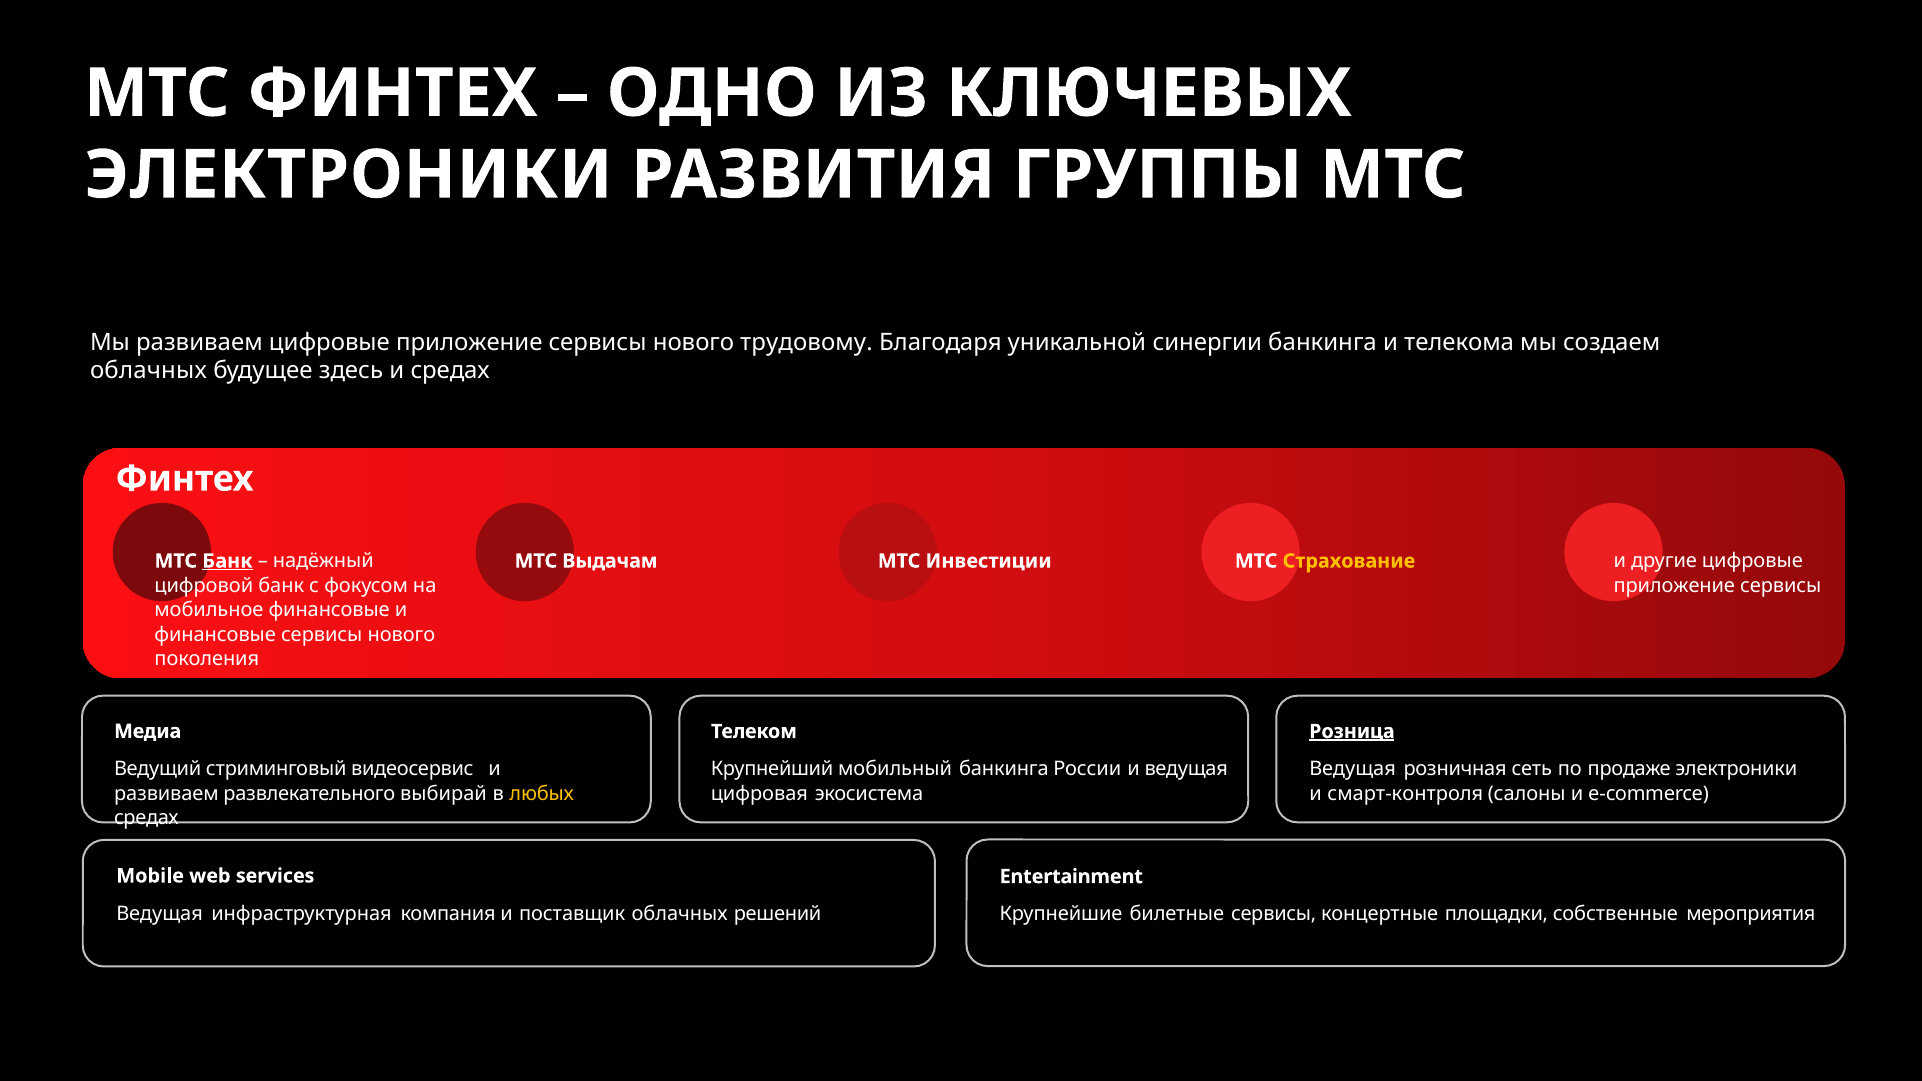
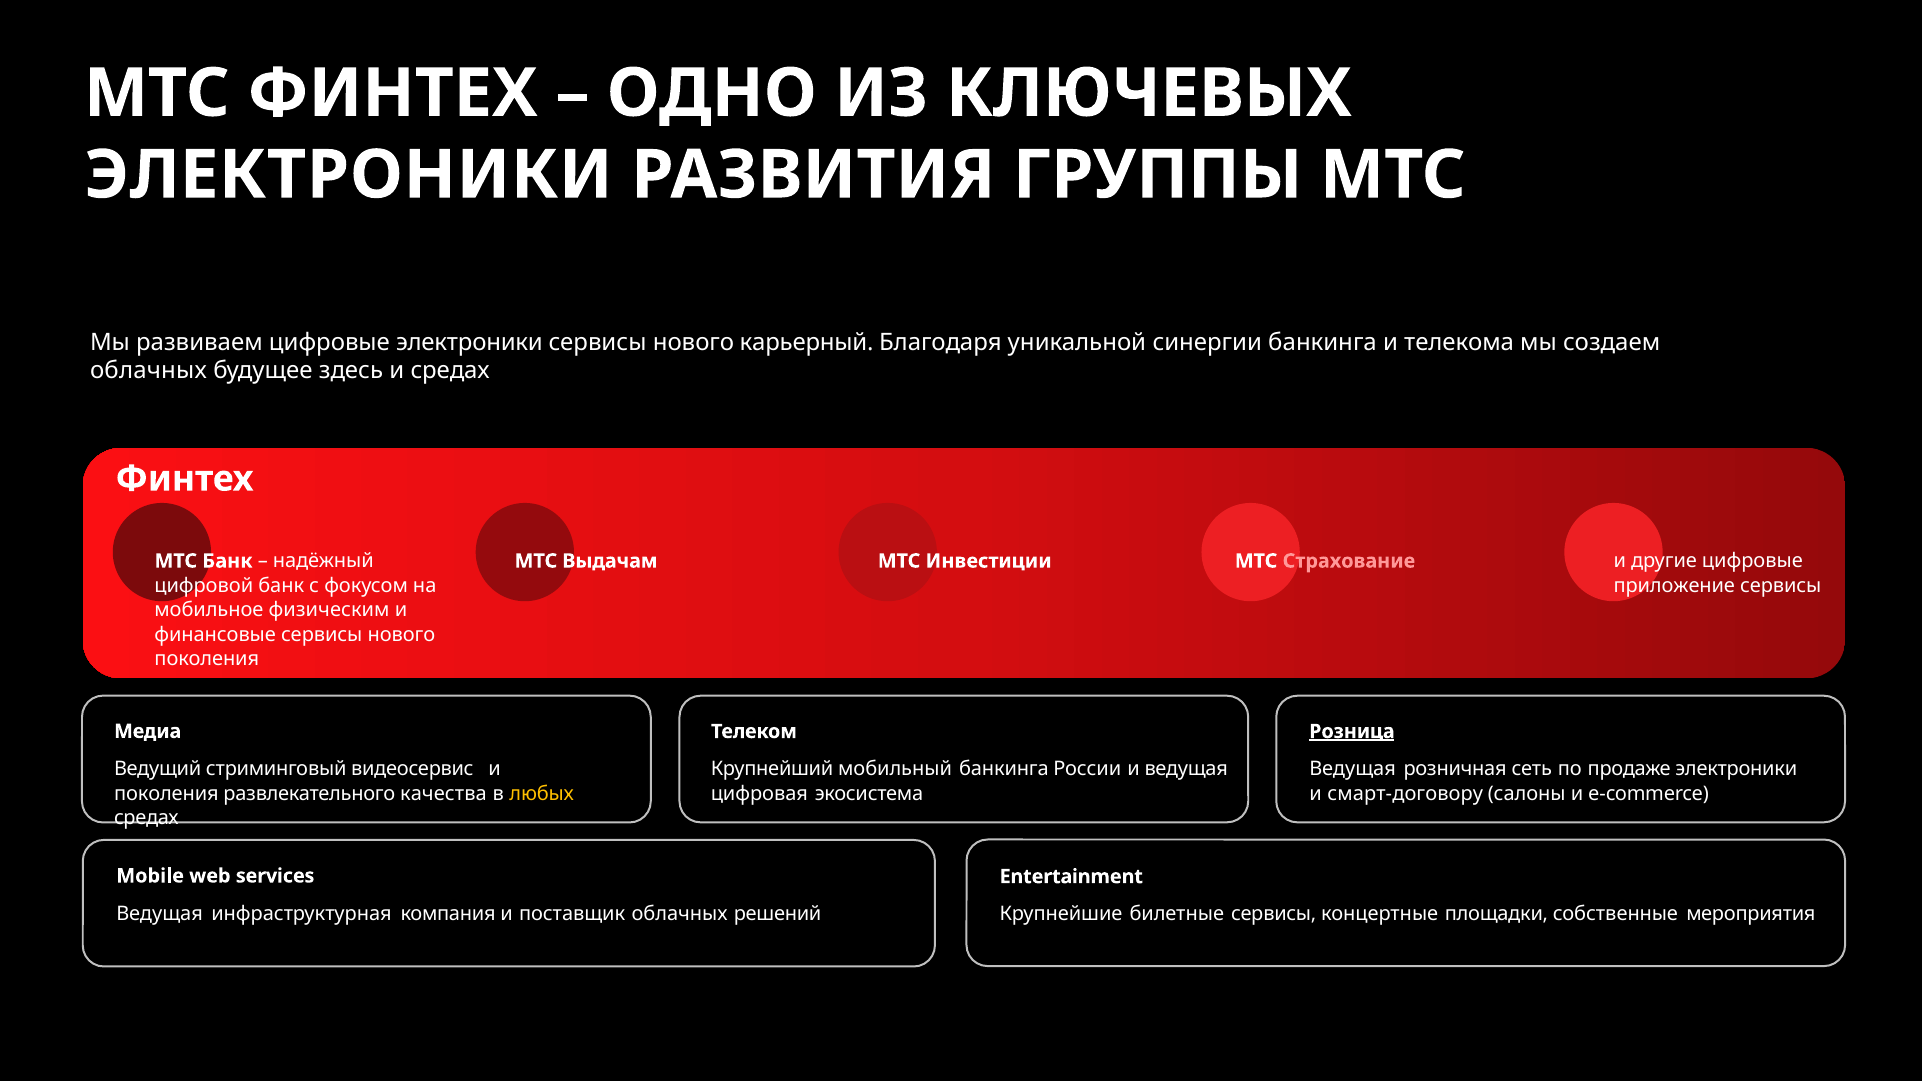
развиваем цифровые приложение: приложение -> электроники (469, 342)
трудовому: трудовому -> карьерный (807, 342)
Банк underline: present -> none (227, 561)
Страхование colour: yellow -> pink (1349, 561)
мобильное финансовые: финансовые -> физическим (329, 610)
развиваем: развиваем -> поколения (166, 794)
выбирай: выбирай -> качества (443, 794)
смарт-контроля: смарт-контроля -> смарт-договору (1405, 794)
